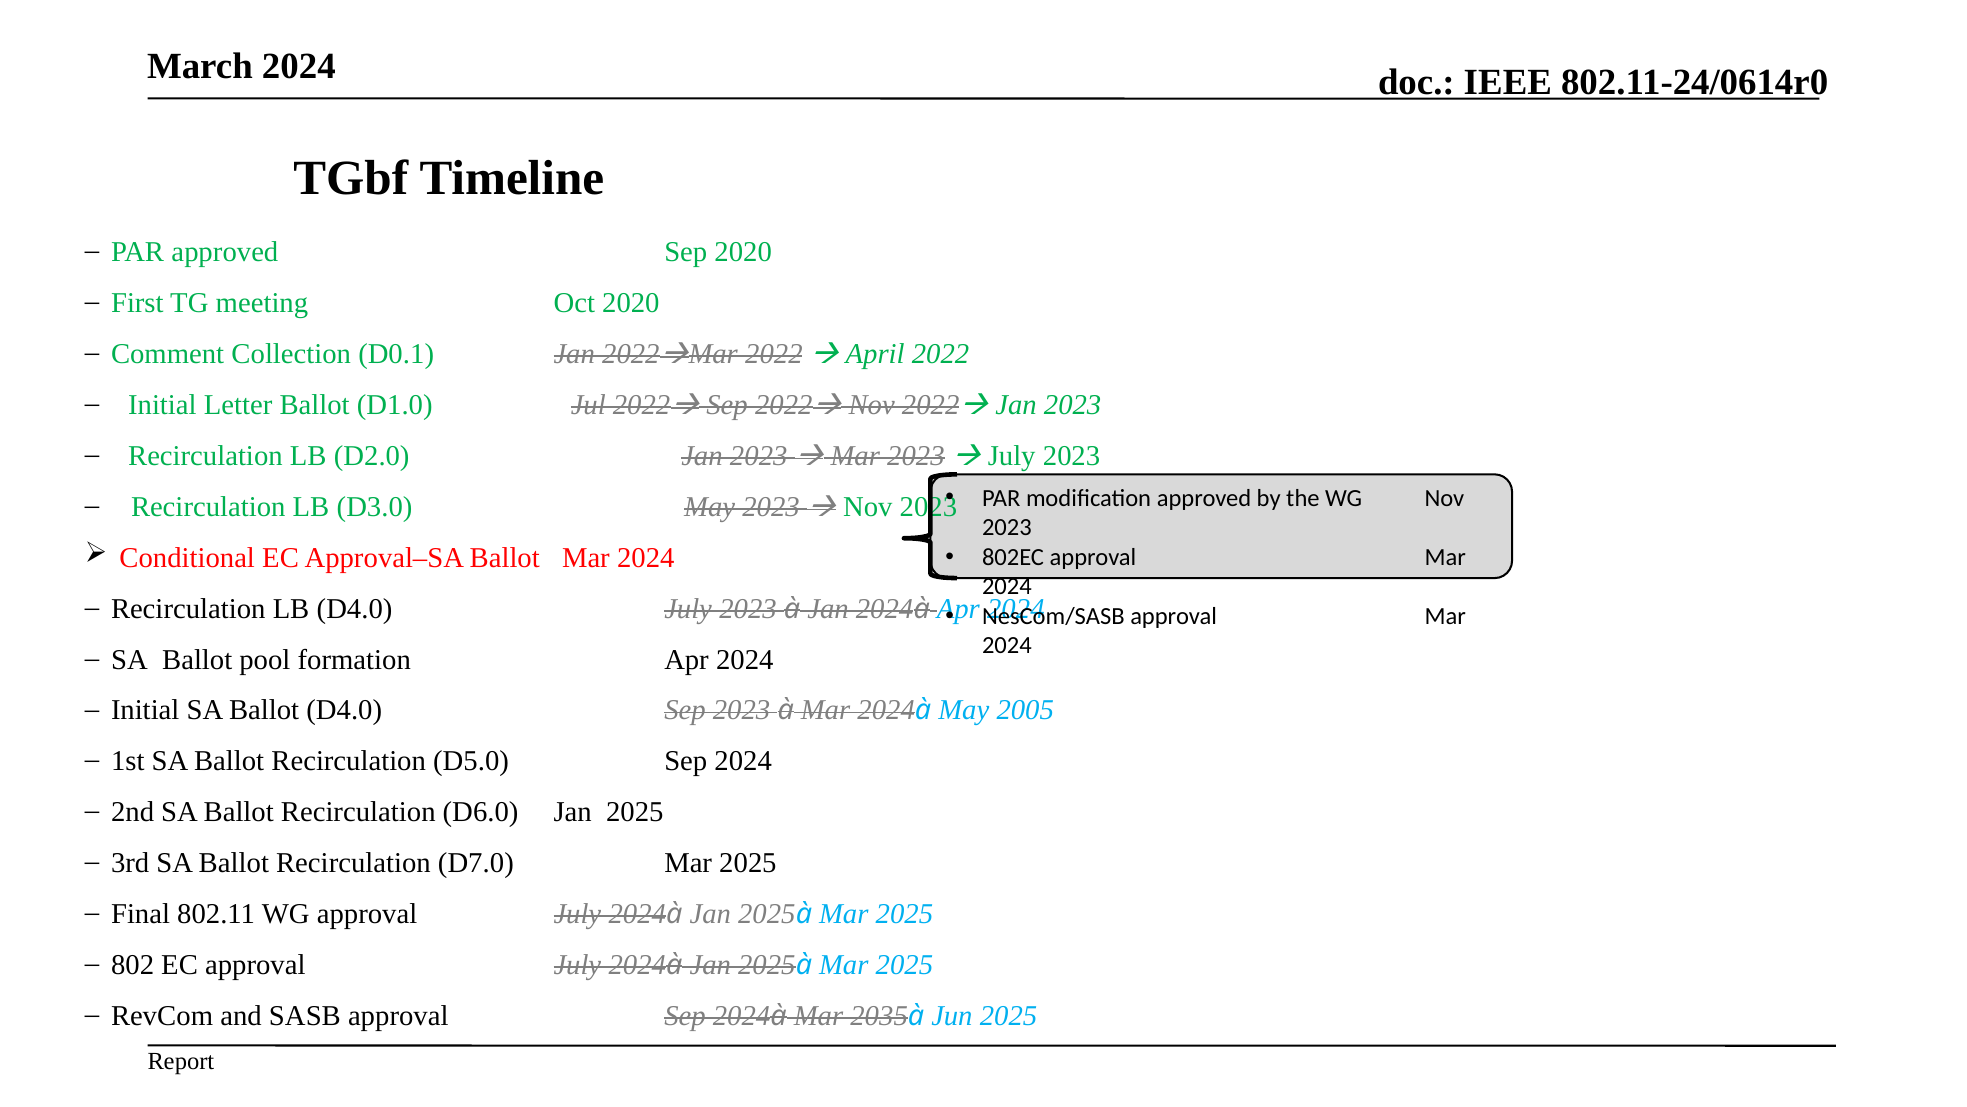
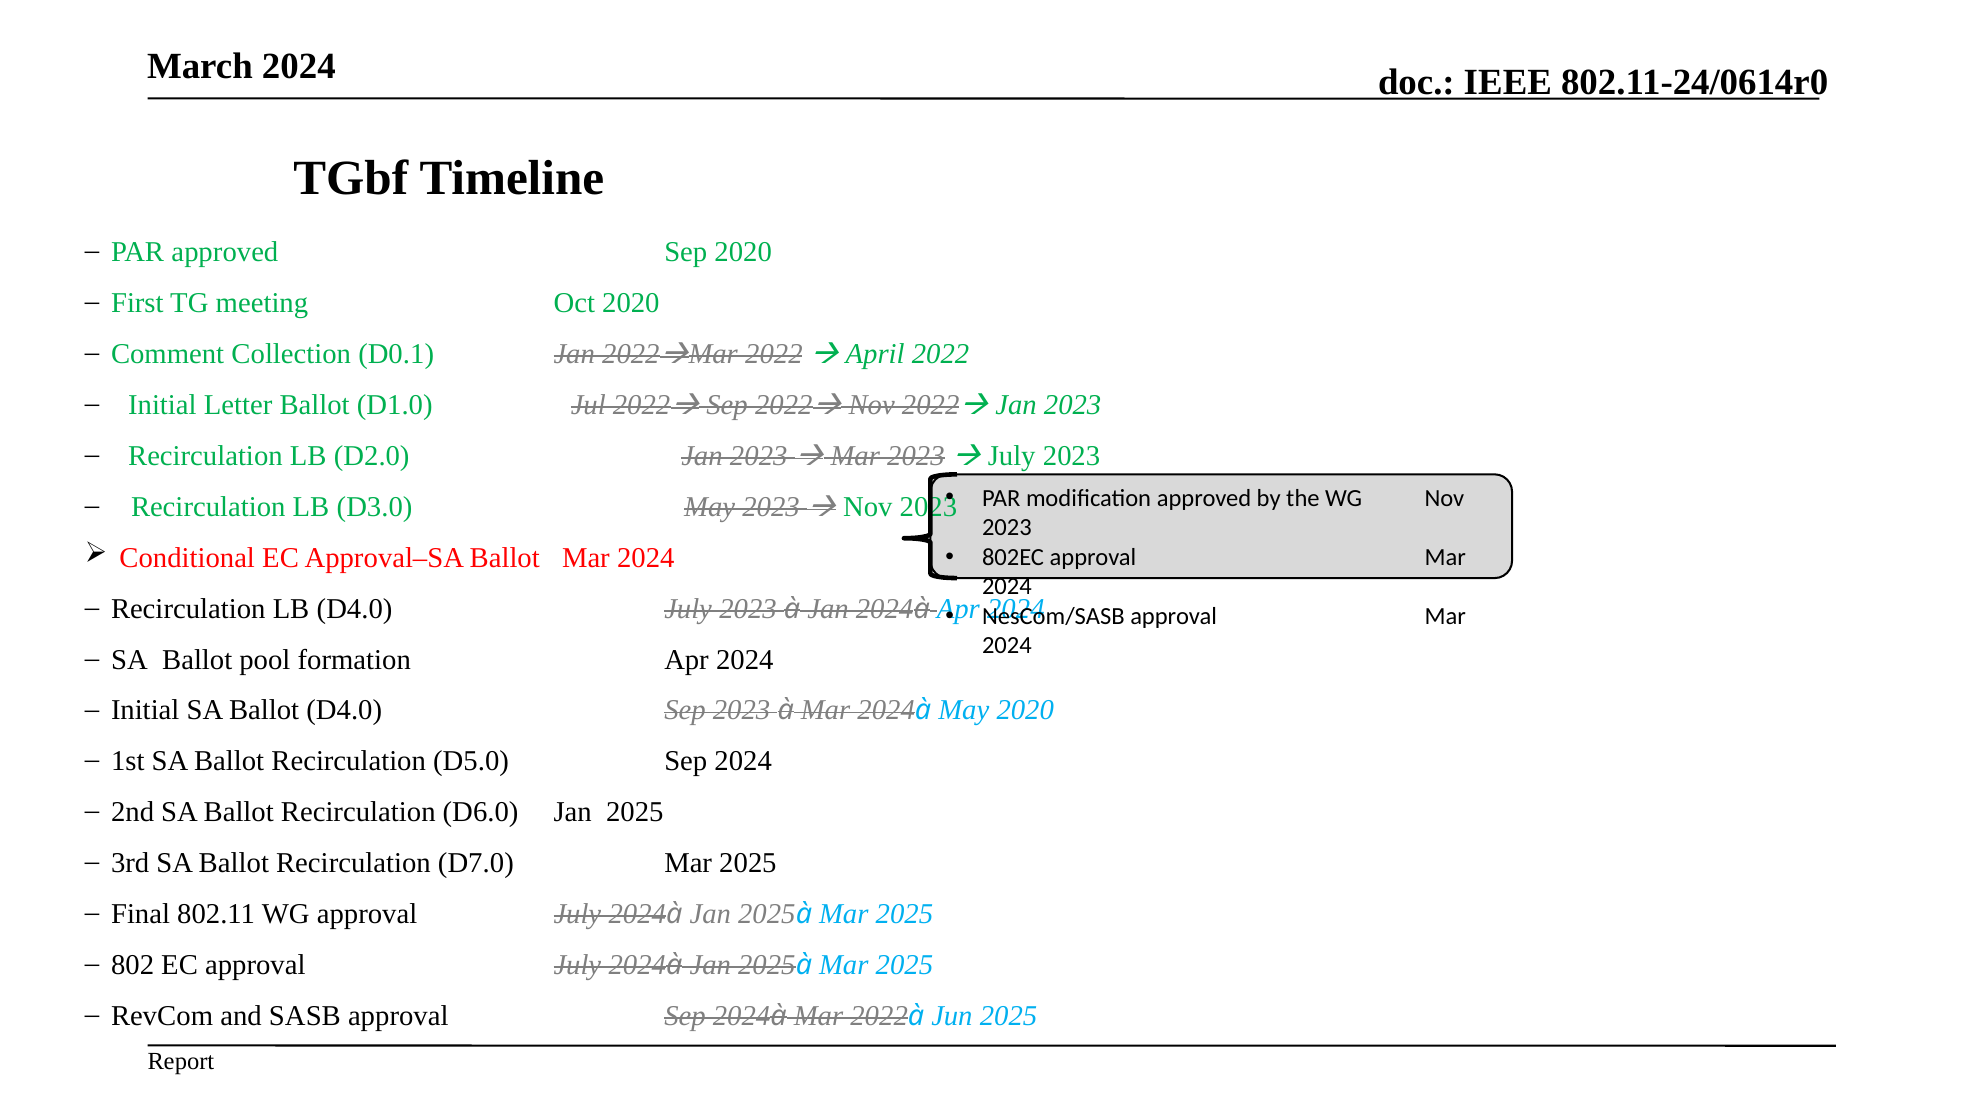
May 2005: 2005 -> 2020 (1025, 710)
Mar 2035: 2035 -> 2022 (879, 1015)
